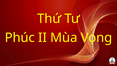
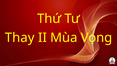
Phúc: Phúc -> Thay (20, 38)
